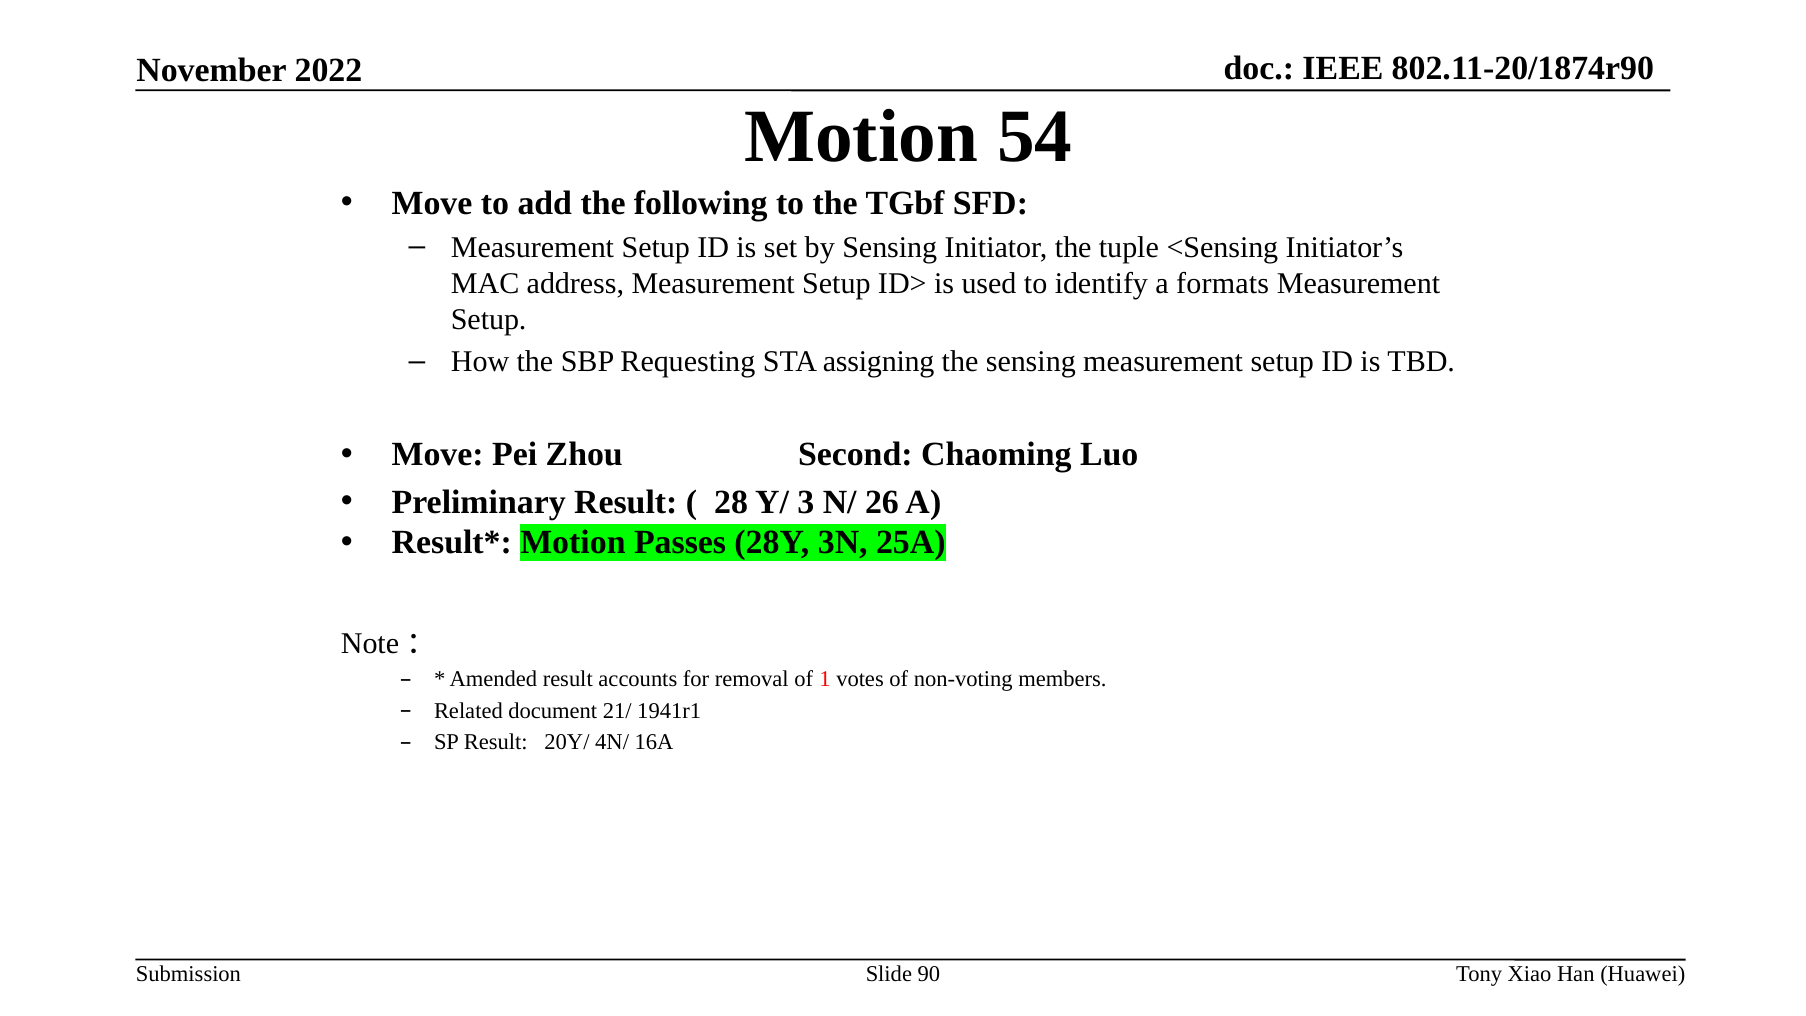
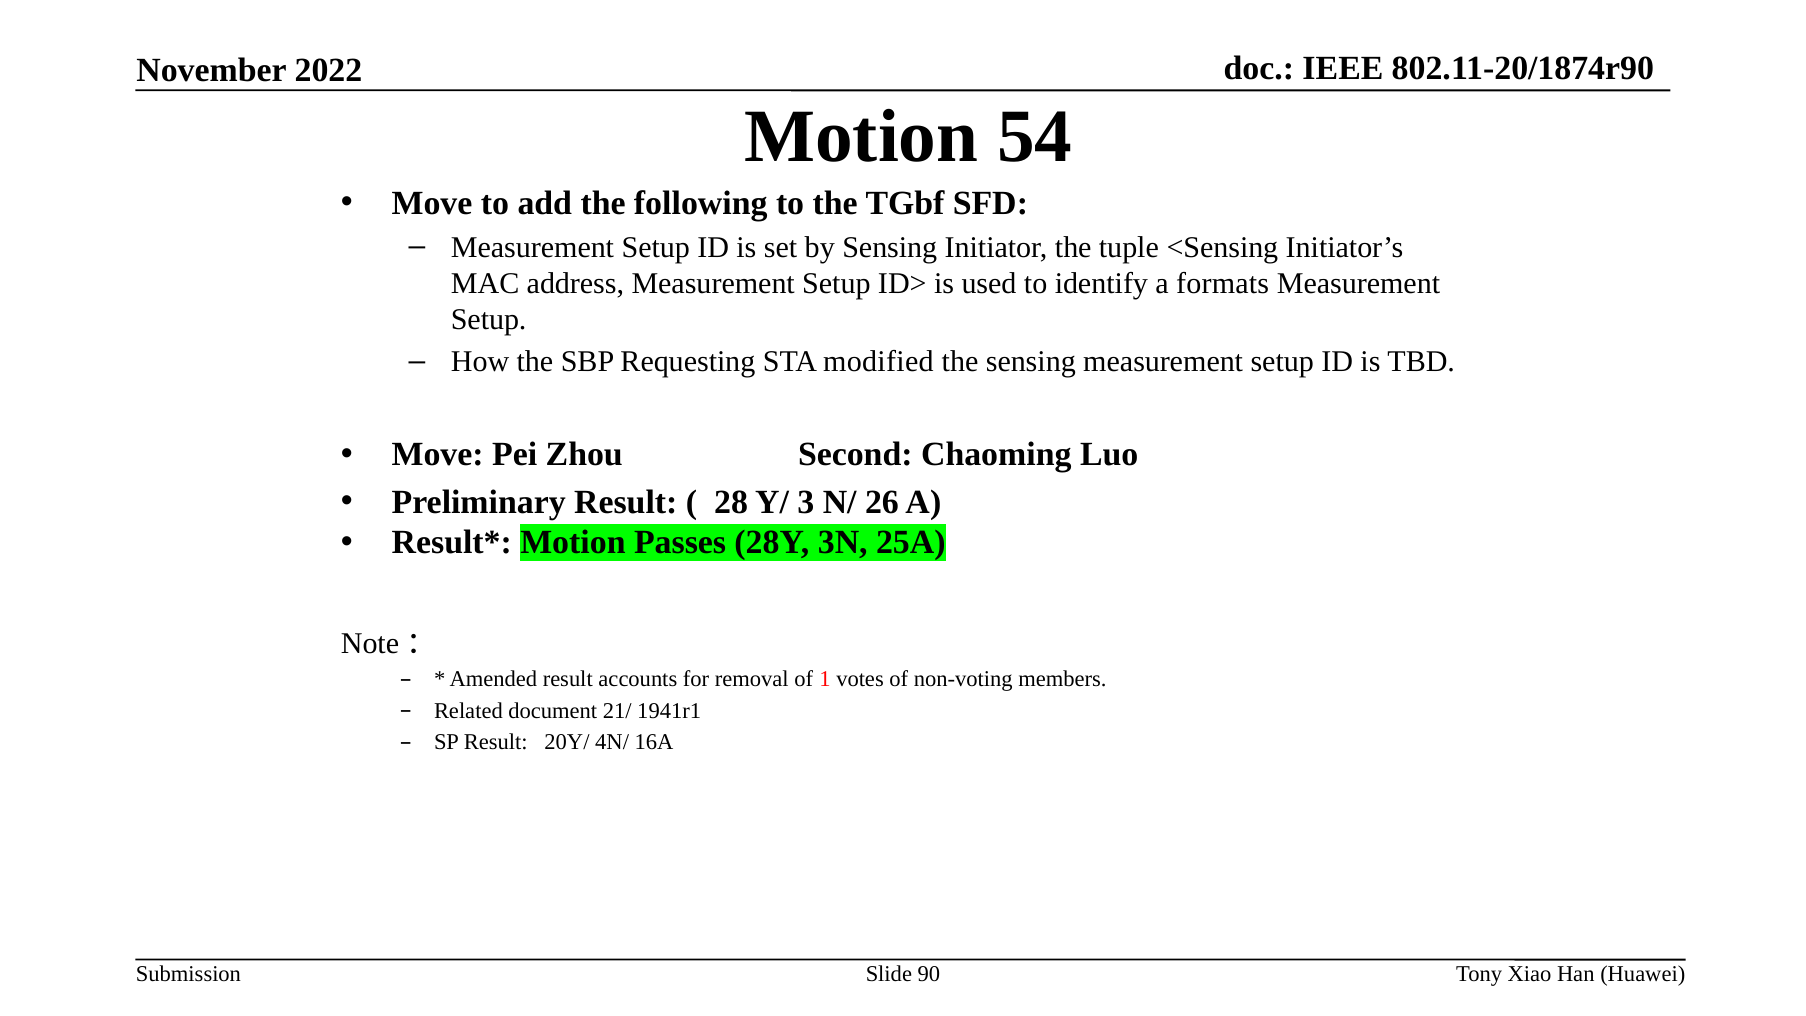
assigning: assigning -> modified (878, 362)
